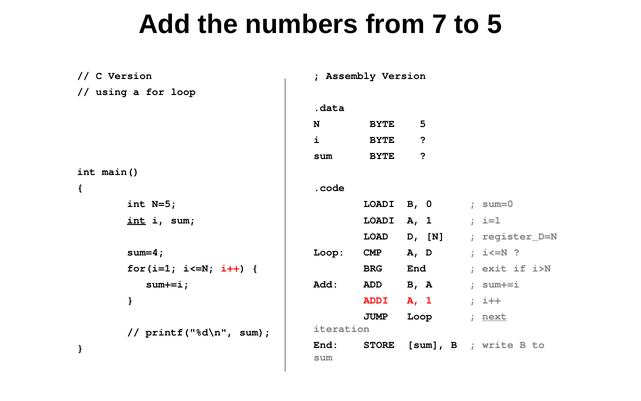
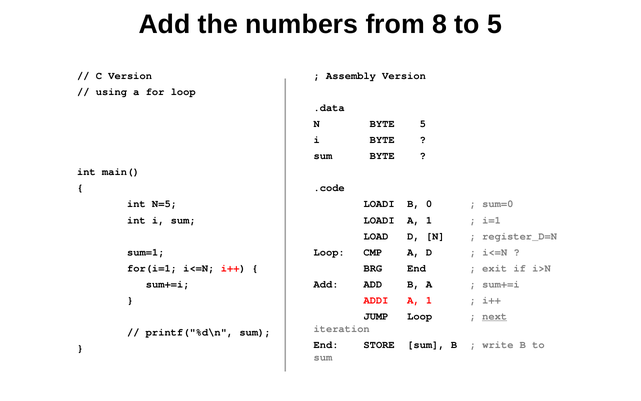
7: 7 -> 8 (440, 25)
int underline: present -> none (136, 220)
sum=4: sum=4 -> sum=1 (146, 252)
